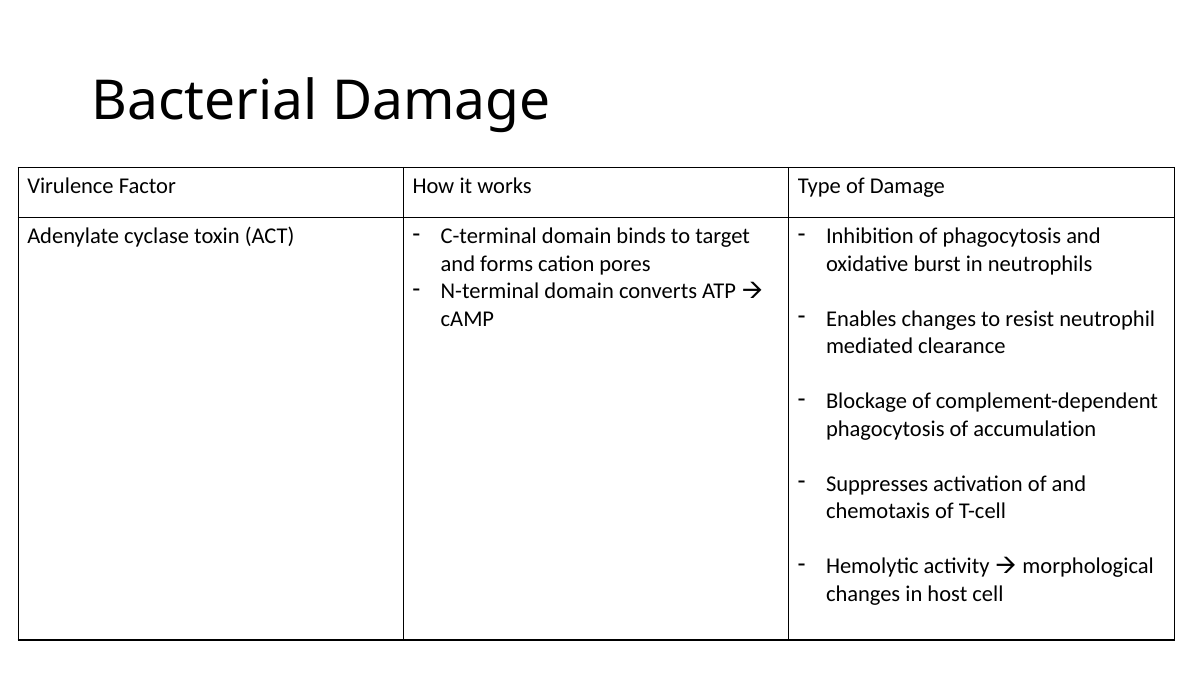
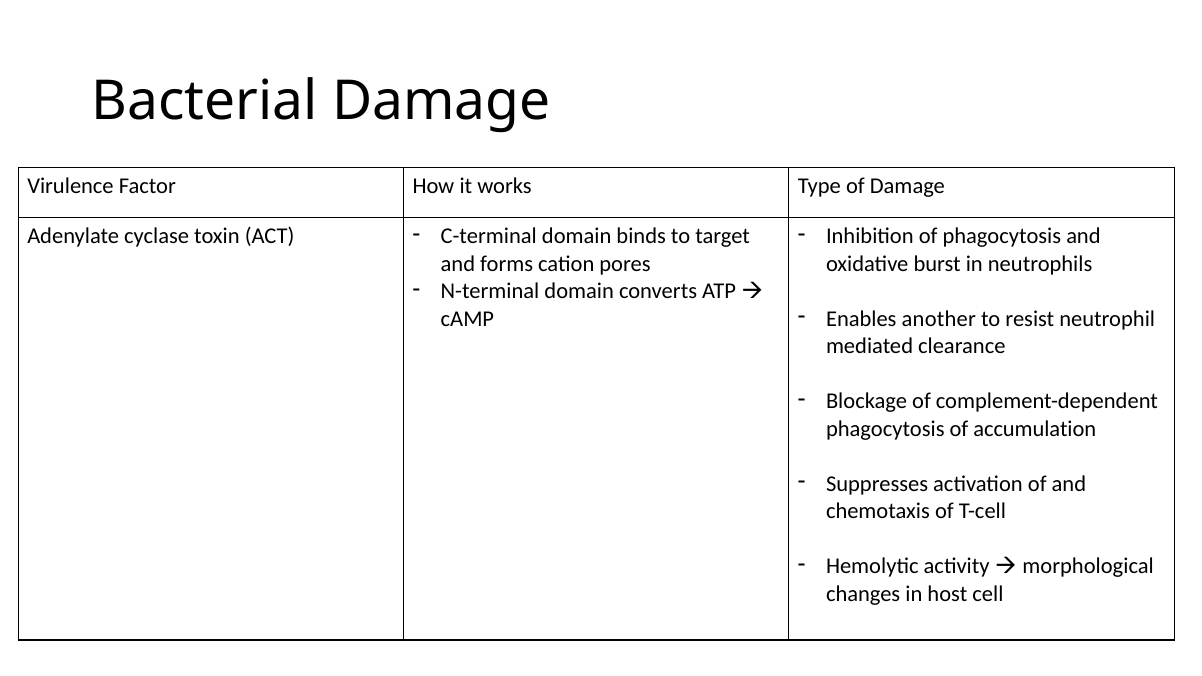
Enables changes: changes -> another (939, 319)
